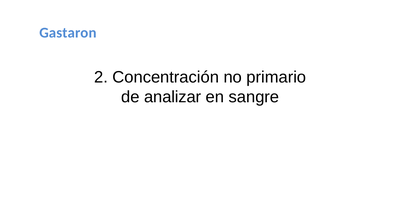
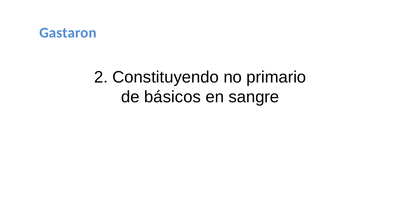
Concentración: Concentración -> Constituyendo (166, 77)
analizar: analizar -> básicos (173, 97)
